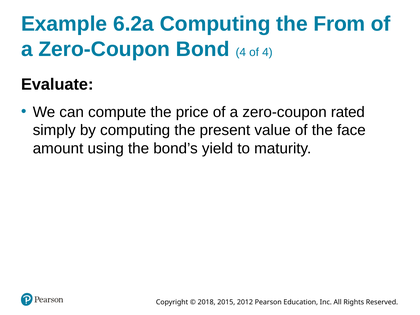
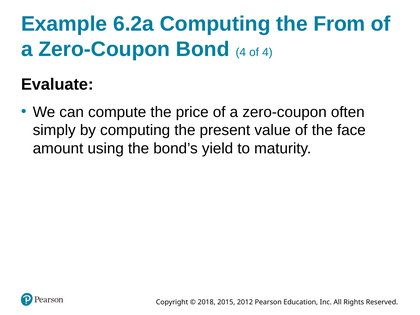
rated: rated -> often (348, 112)
